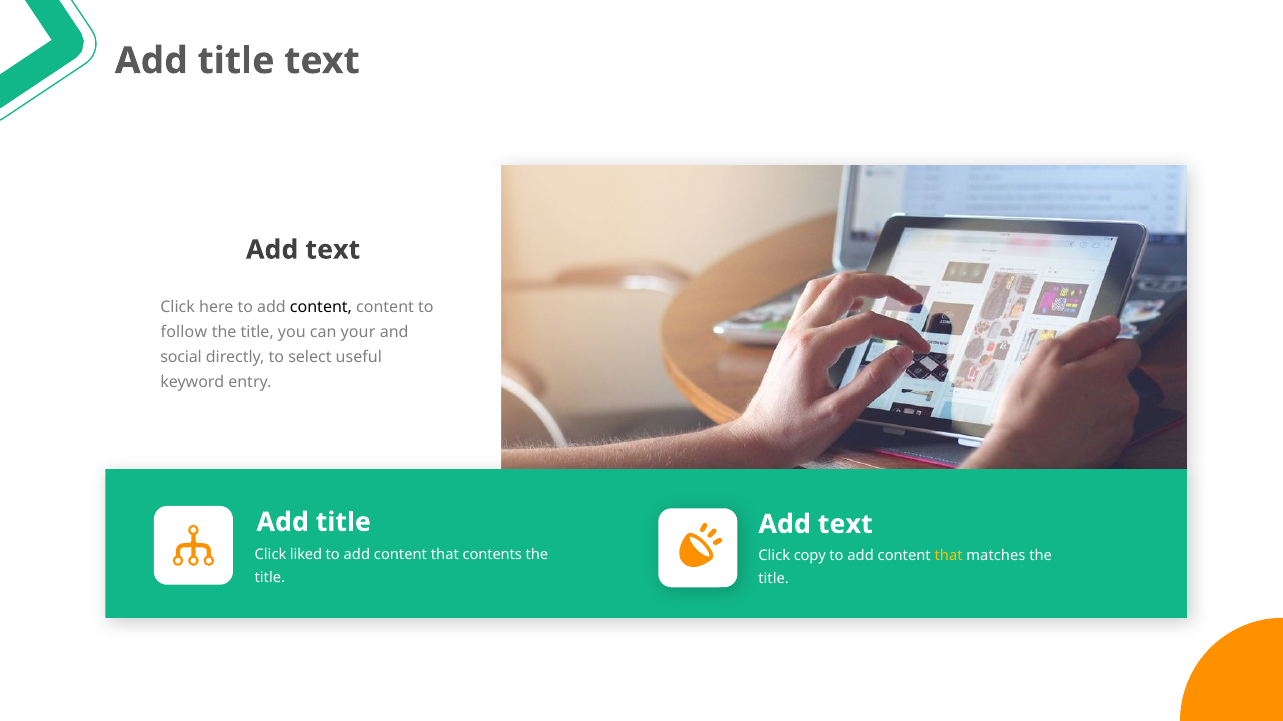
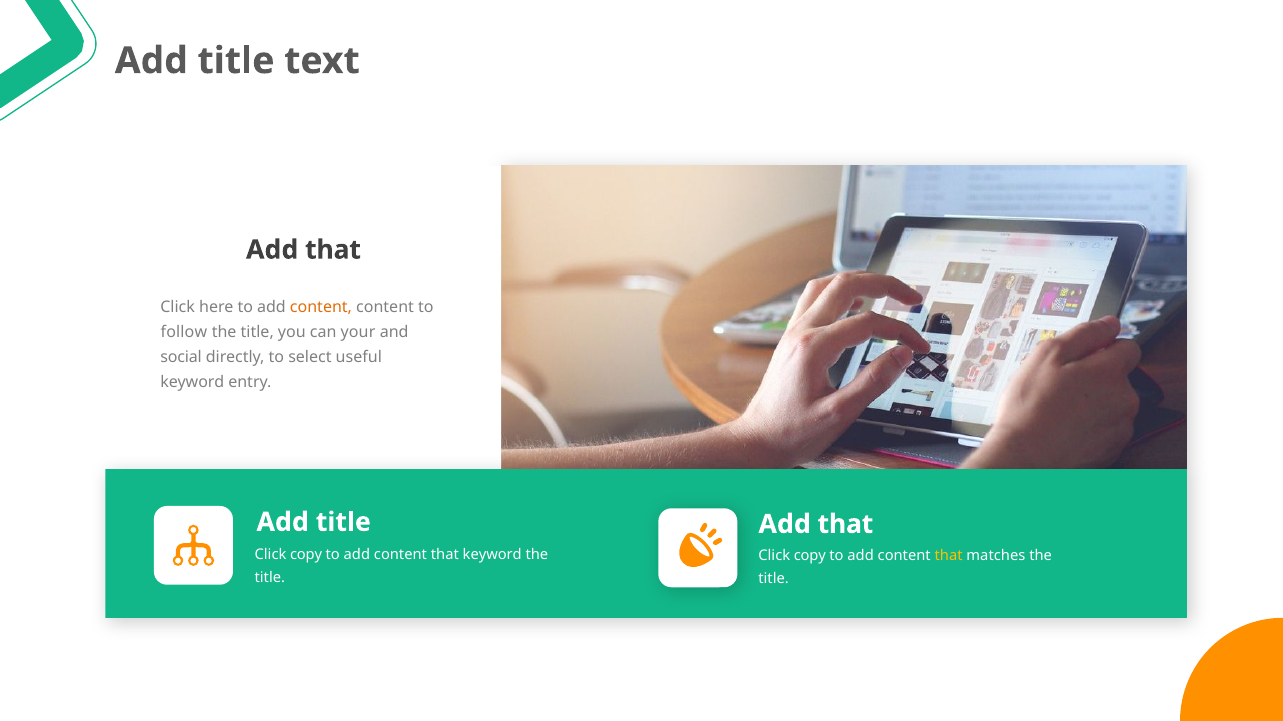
text: text -> that (333, 250)
content colour: black -> orange (321, 307)
title Add text: text -> that (845, 525)
liked: liked -> copy (306, 555)
that contents: contents -> keyword (492, 555)
